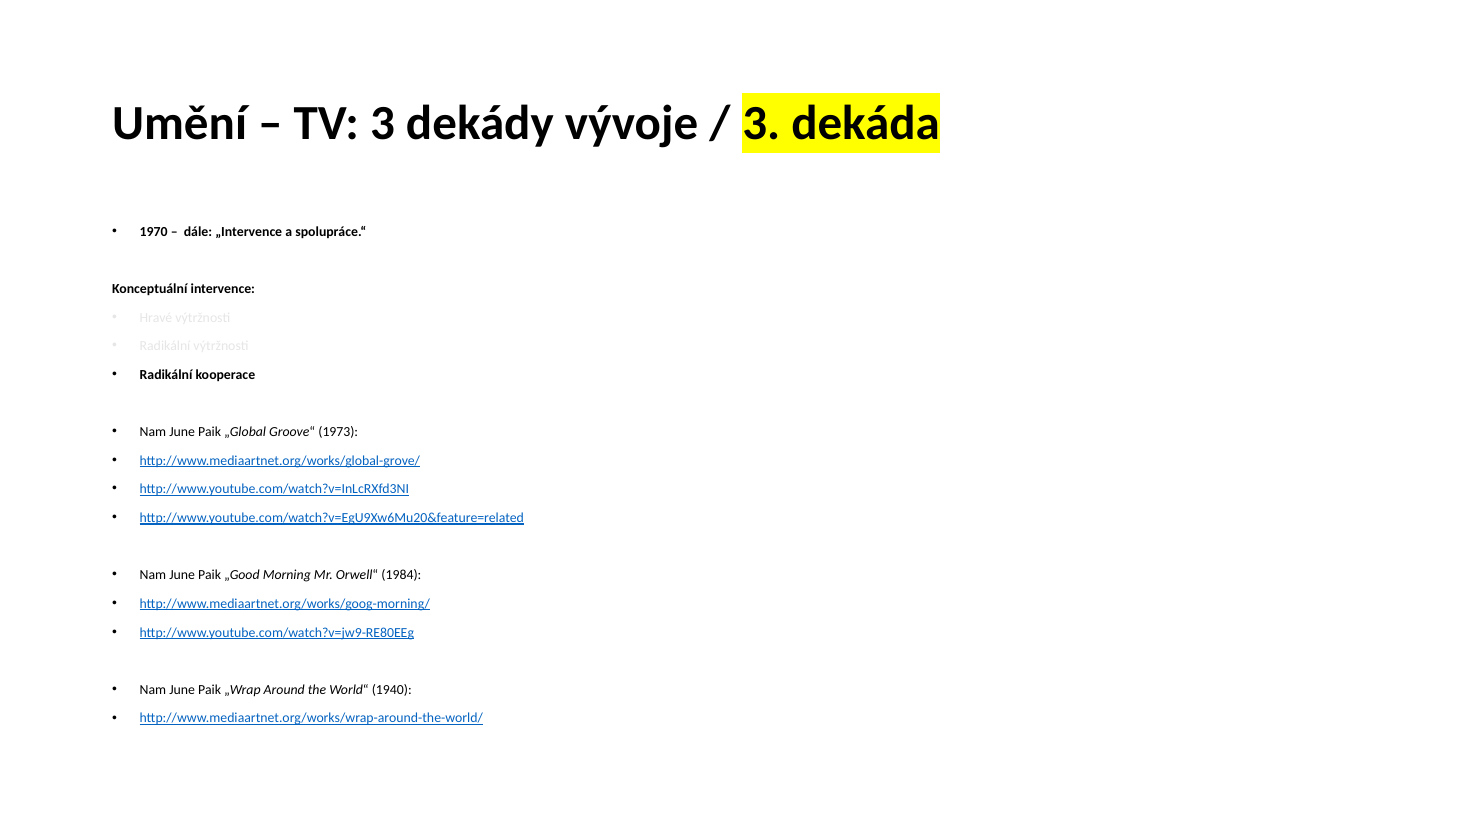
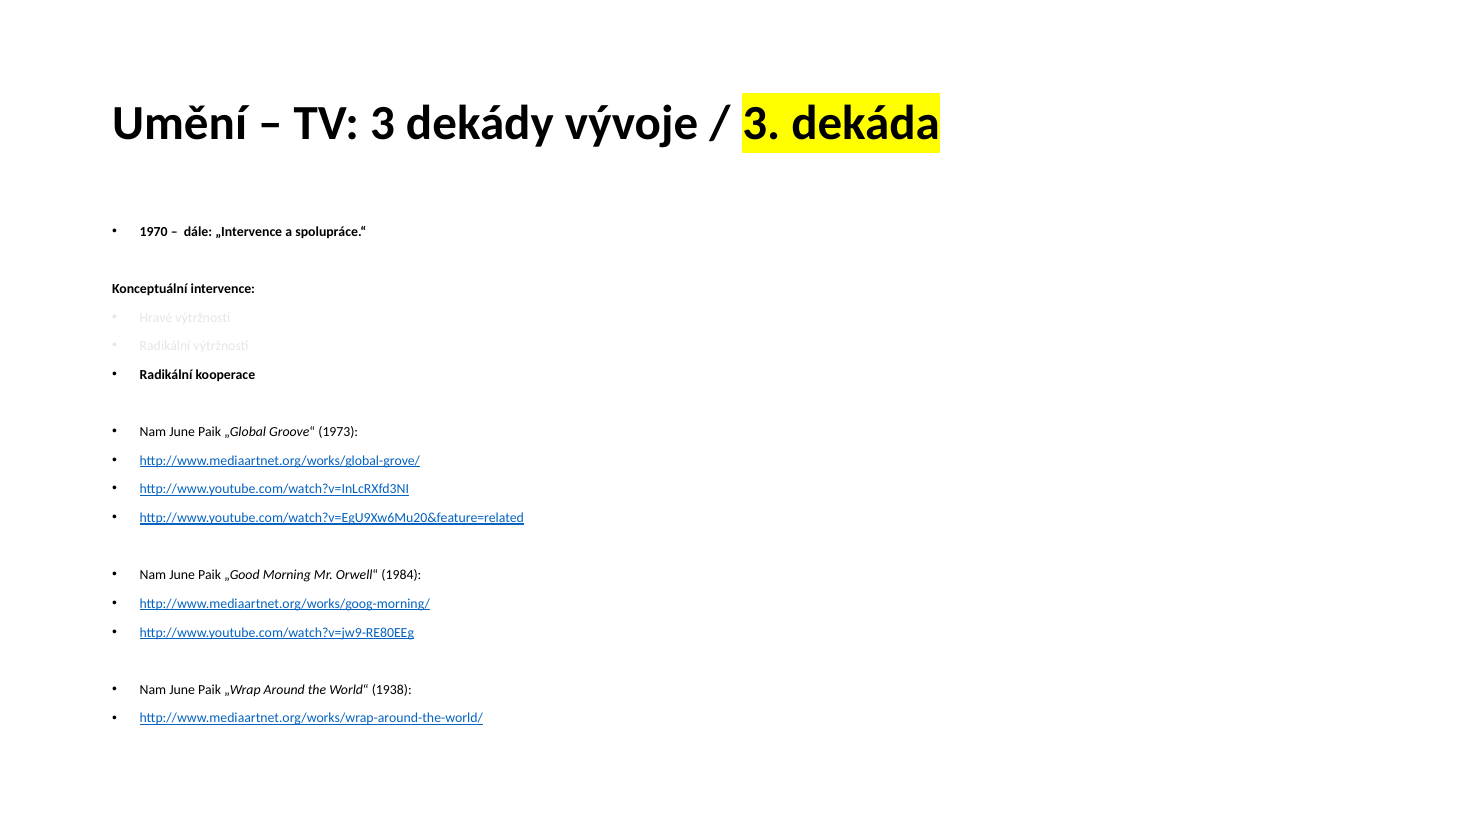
1940: 1940 -> 1938 (392, 690)
